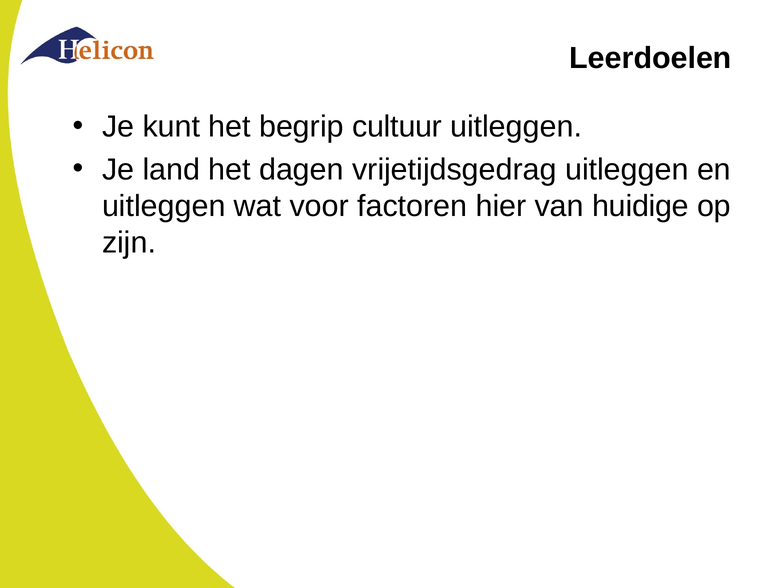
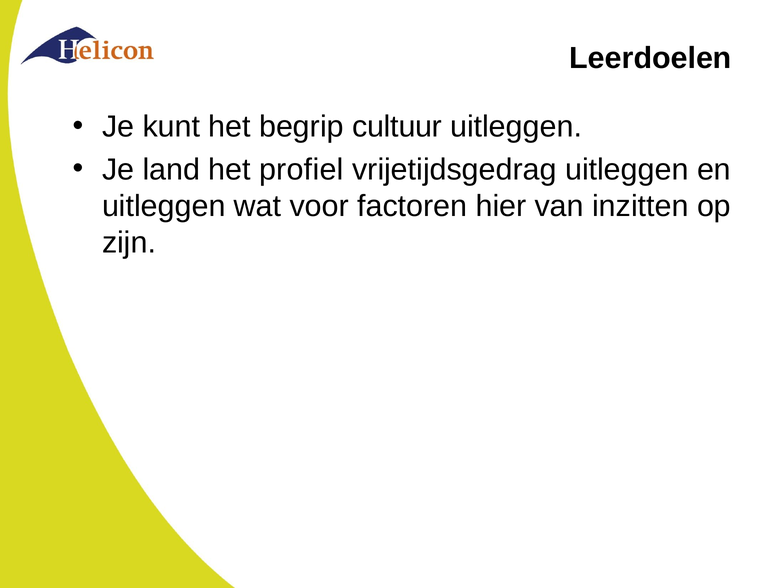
dagen: dagen -> profiel (301, 170)
huidige: huidige -> inzitten (640, 206)
